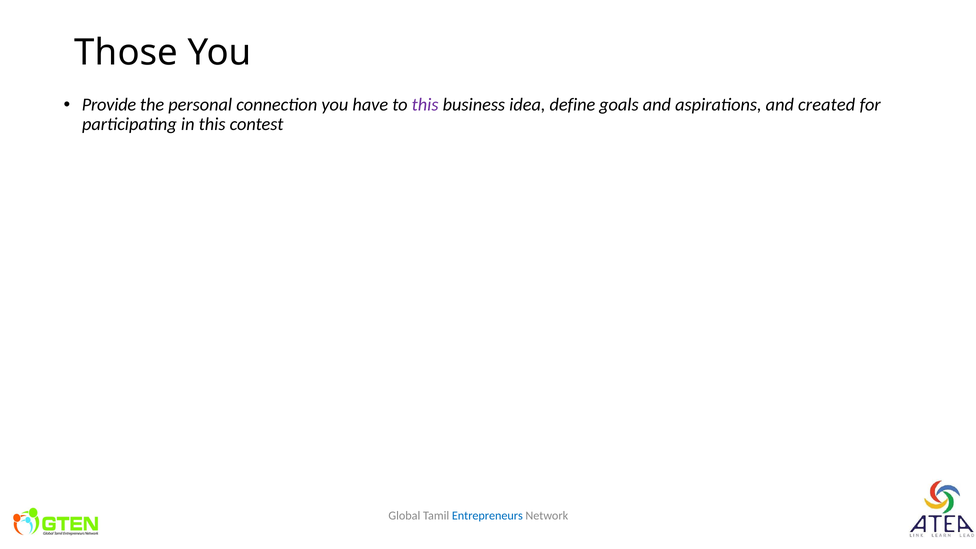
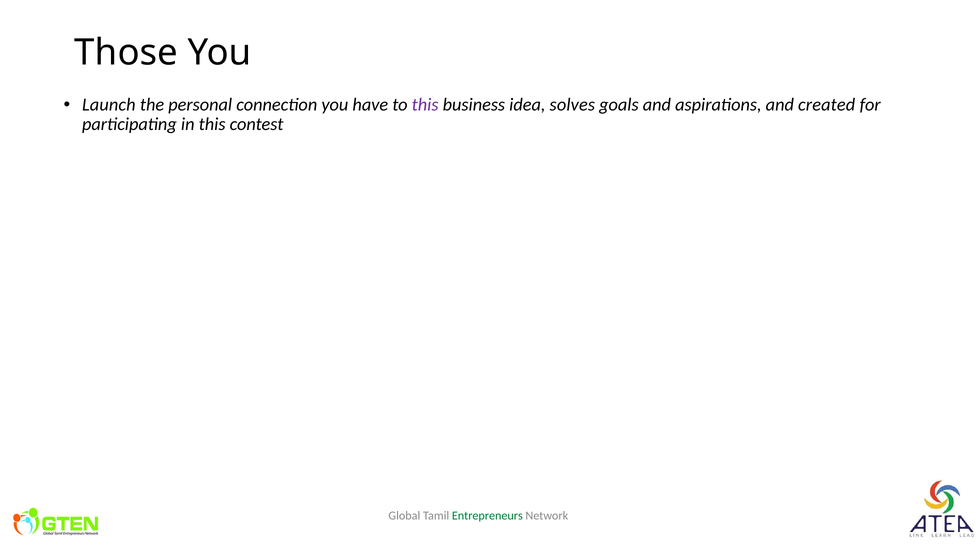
Provide: Provide -> Launch (109, 105)
define: define -> solves (572, 105)
Entrepreneurs colour: blue -> green (487, 516)
